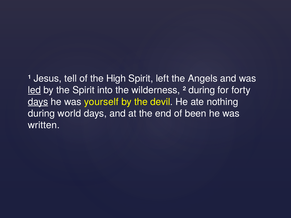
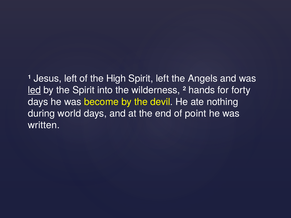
Jesus tell: tell -> left (71, 79)
2 during: during -> hands (202, 90)
days underline: present -> none (38, 102)
yourself: yourself -> become (101, 102)
been: been -> point (196, 114)
